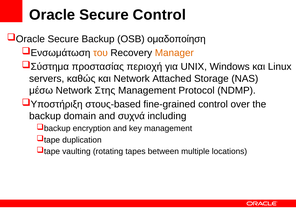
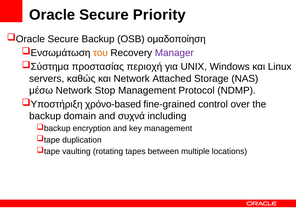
Secure Control: Control -> Priority (159, 15)
Manager colour: orange -> purple (174, 53)
Στης: Στης -> Stop (105, 90)
στους-based: στους-based -> χρόνο-based (113, 104)
